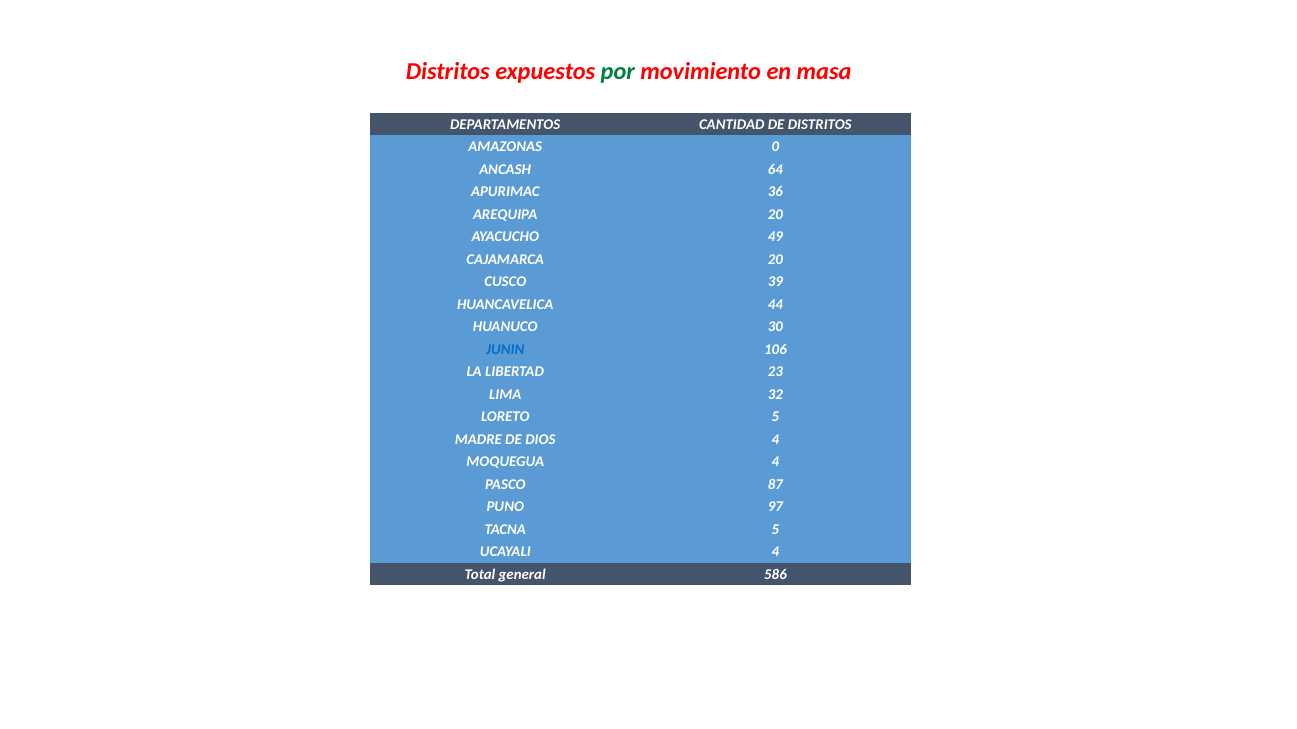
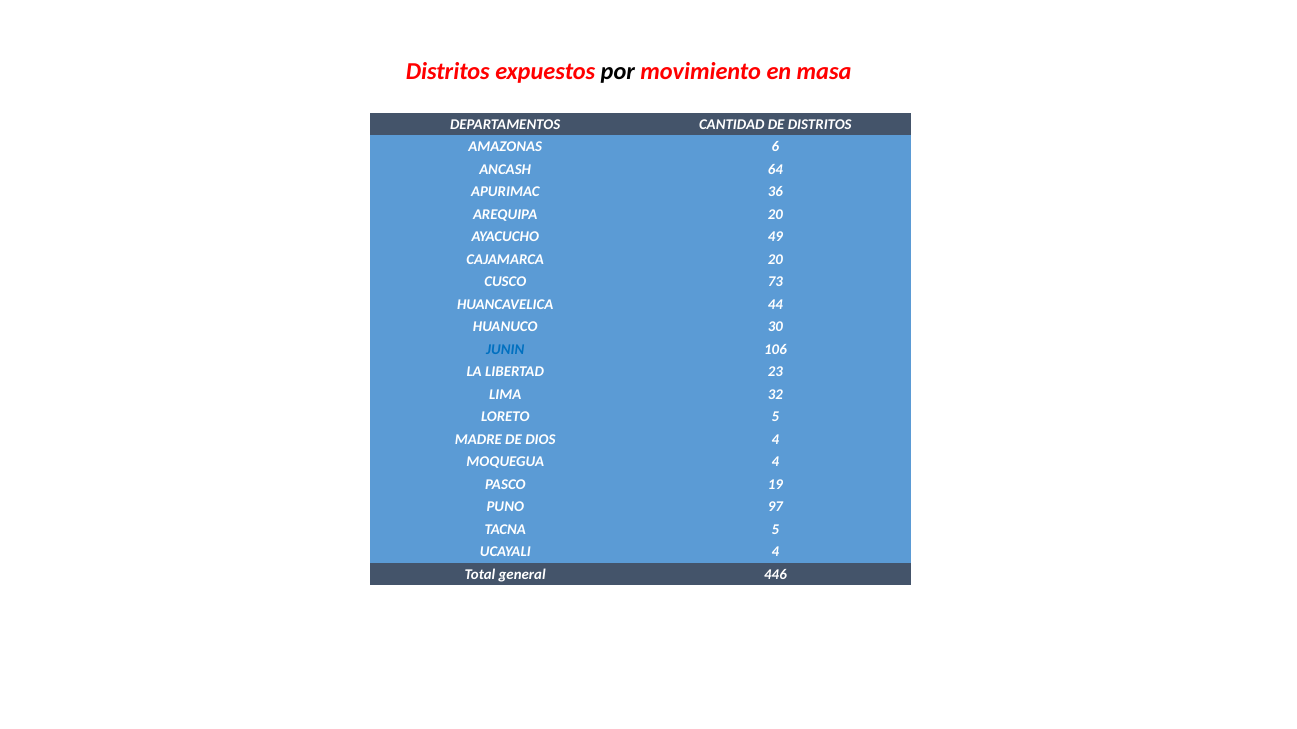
por colour: green -> black (618, 71)
0: 0 -> 6 (775, 147)
39: 39 -> 73 (775, 282)
87: 87 -> 19 (775, 485)
586: 586 -> 446 (776, 575)
